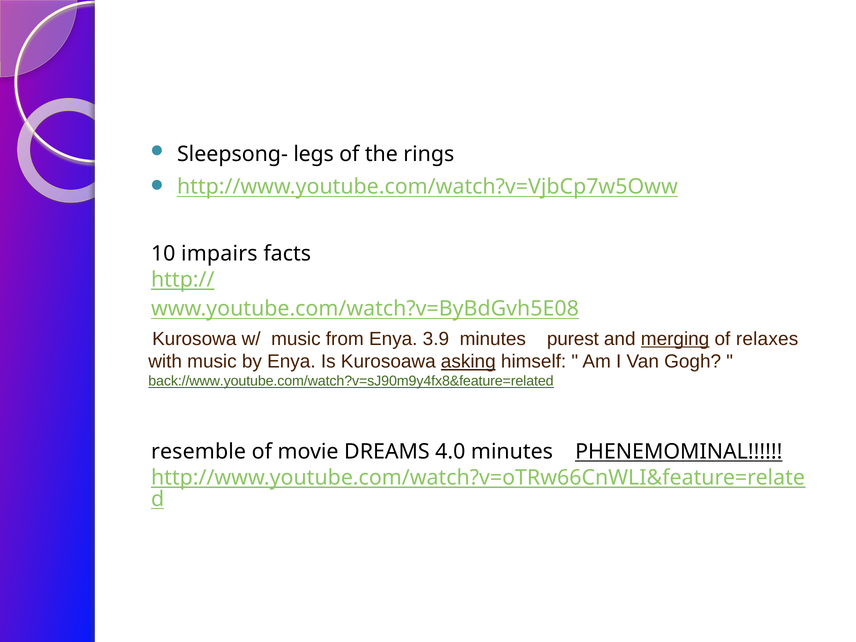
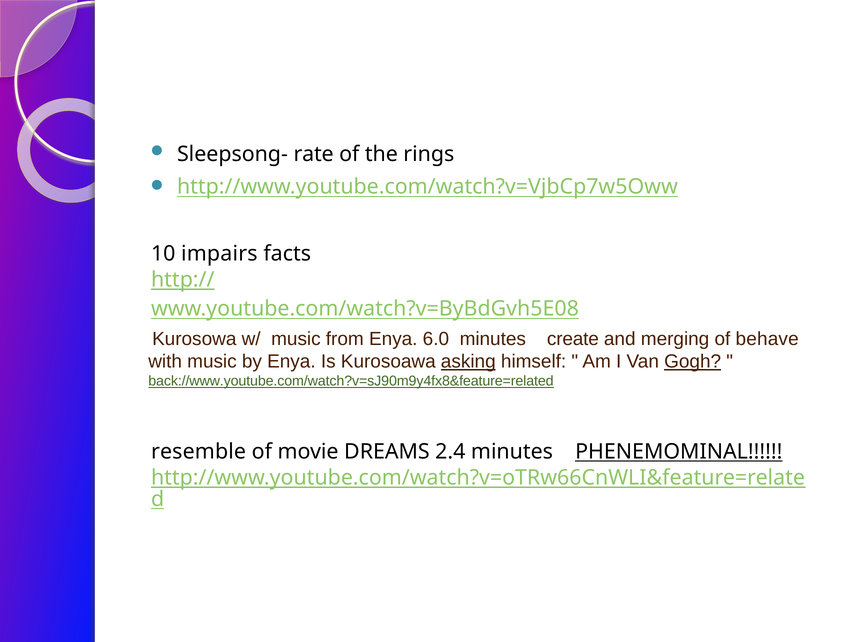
legs: legs -> rate (314, 154)
3.9: 3.9 -> 6.0 (436, 339)
purest: purest -> create (573, 339)
merging underline: present -> none (675, 339)
relaxes: relaxes -> behave (767, 339)
Gogh underline: none -> present (693, 362)
4.0: 4.0 -> 2.4 (450, 452)
